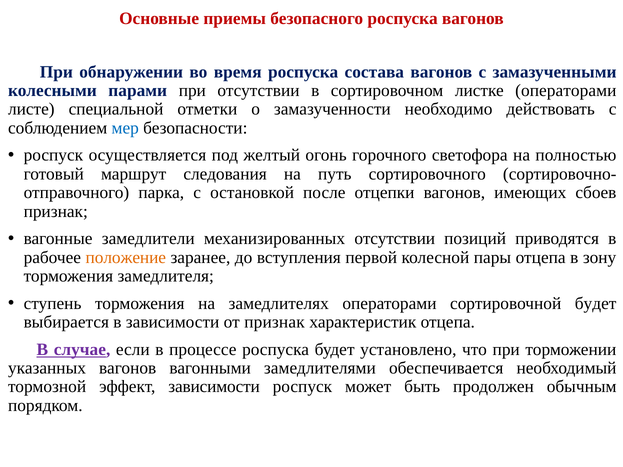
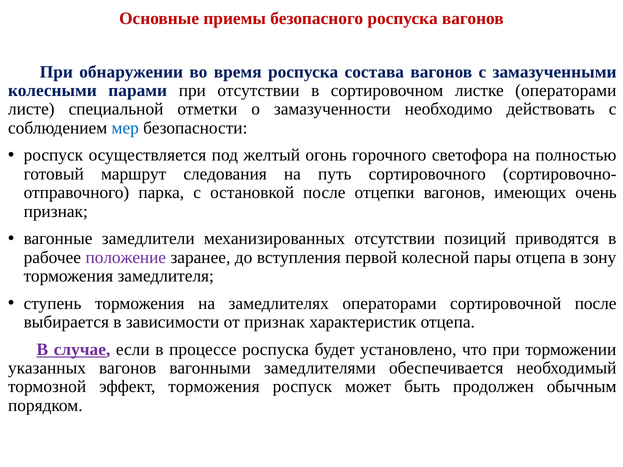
сбоев: сбоев -> очень (596, 193)
положение colour: orange -> purple (126, 257)
сортировочной будет: будет -> после (596, 303)
эффект зависимости: зависимости -> торможения (214, 387)
